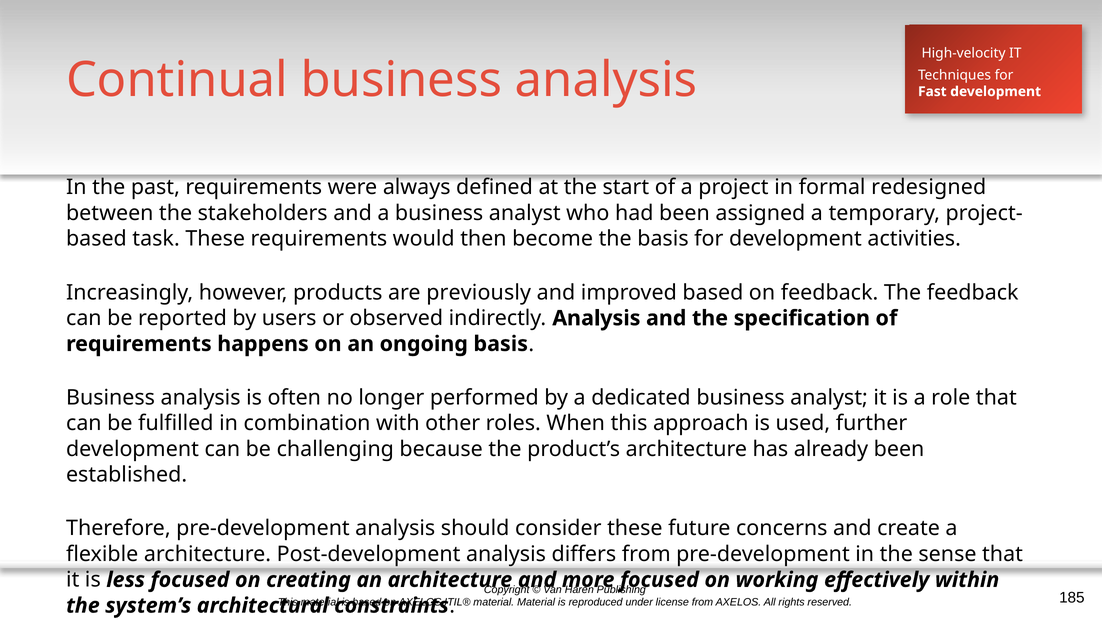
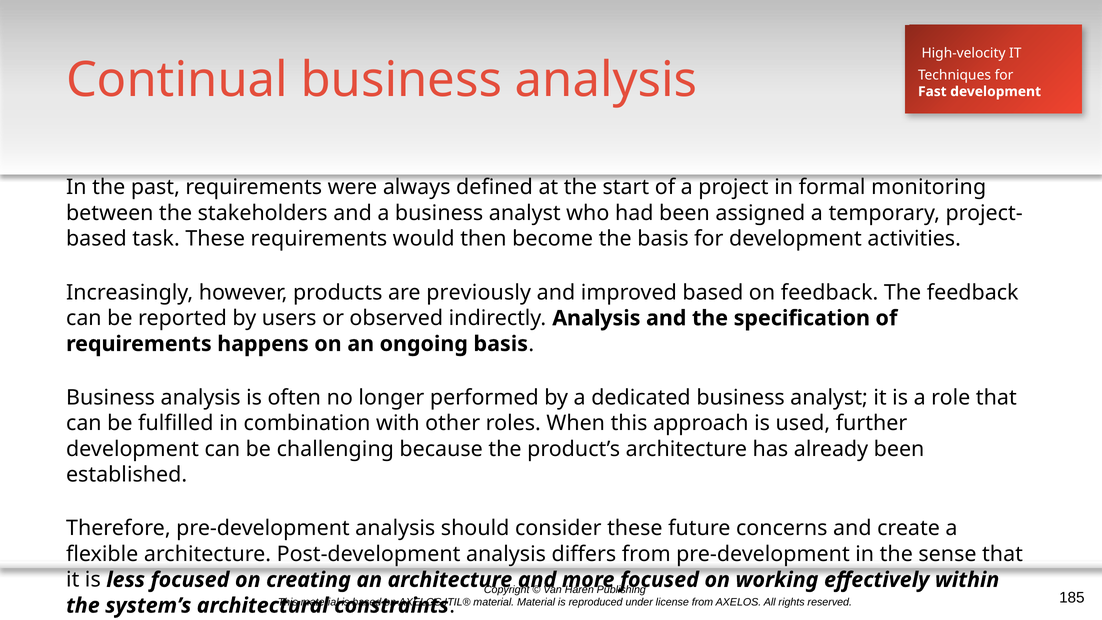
redesigned: redesigned -> monitoring (929, 187)
